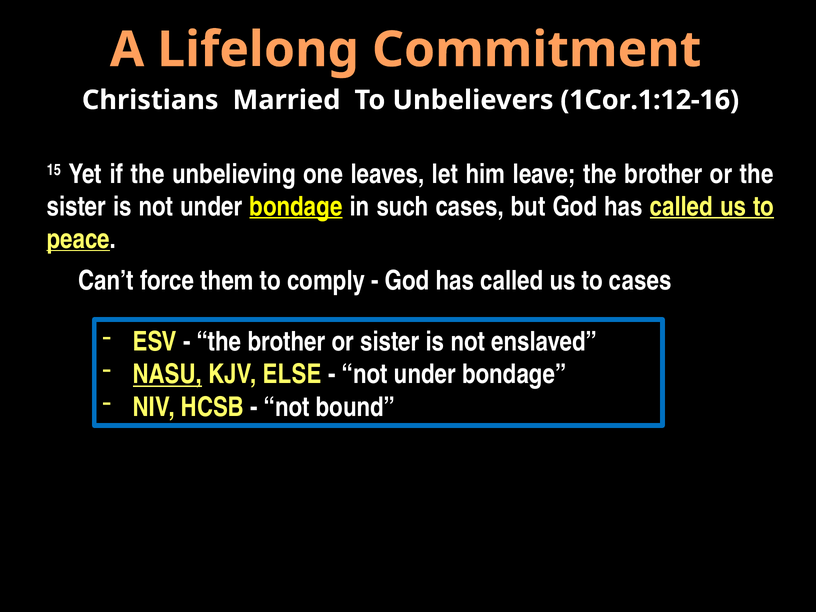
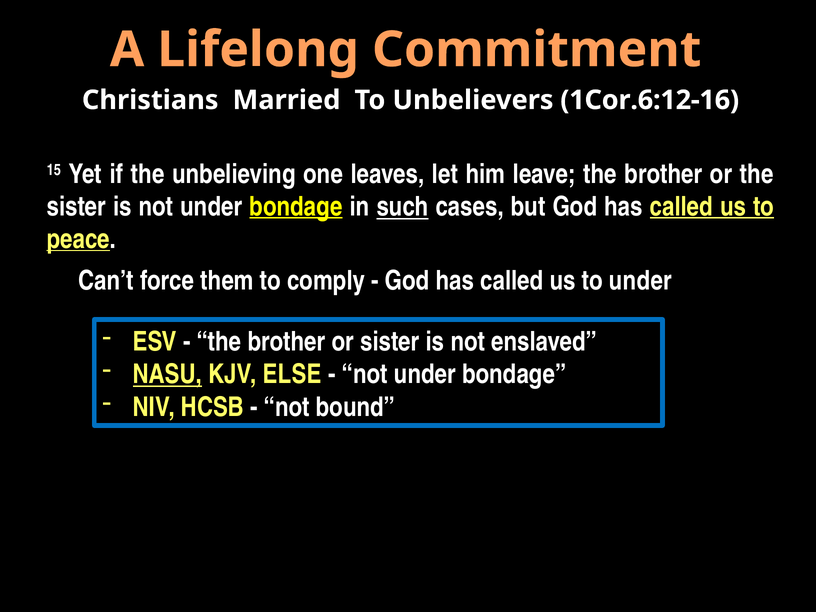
1Cor.1:12-16: 1Cor.1:12-16 -> 1Cor.6:12-16 (650, 100)
such underline: none -> present (403, 207)
to cases: cases -> under (640, 281)
